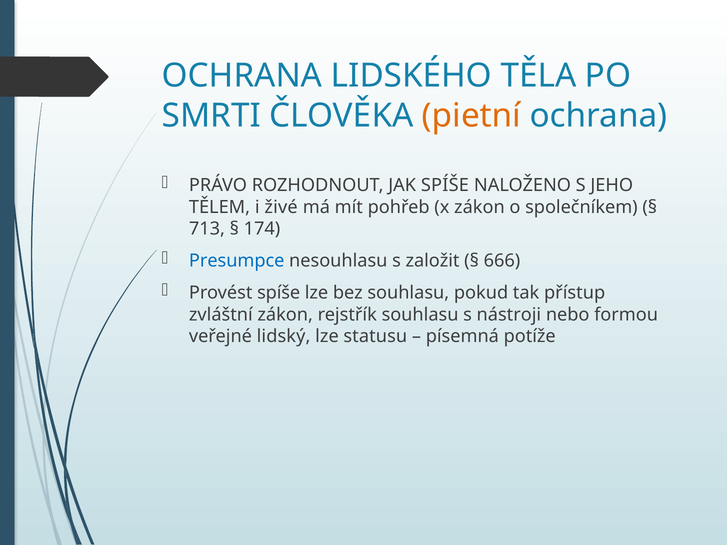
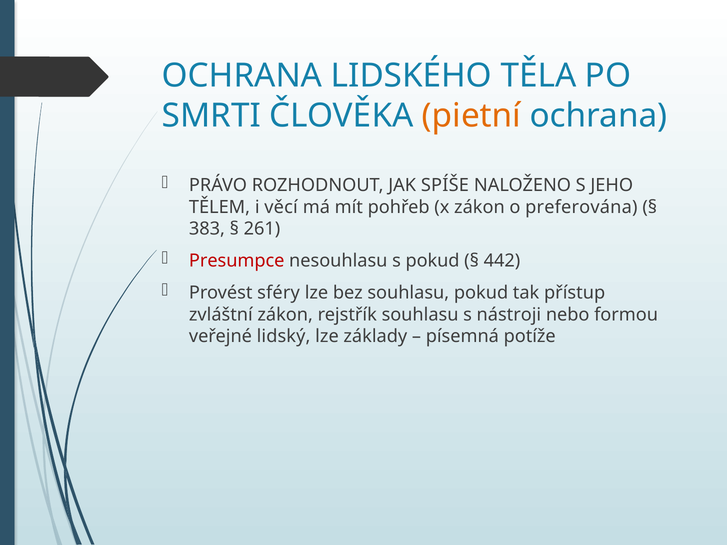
živé: živé -> věcí (281, 207)
společníkem: společníkem -> preferována (581, 207)
713: 713 -> 383 (207, 229)
174: 174 -> 261 (262, 229)
Presumpce colour: blue -> red (237, 261)
s založit: založit -> pokud (433, 261)
666: 666 -> 442 (502, 261)
Provést spíše: spíše -> sféry (279, 293)
statusu: statusu -> základy (375, 337)
